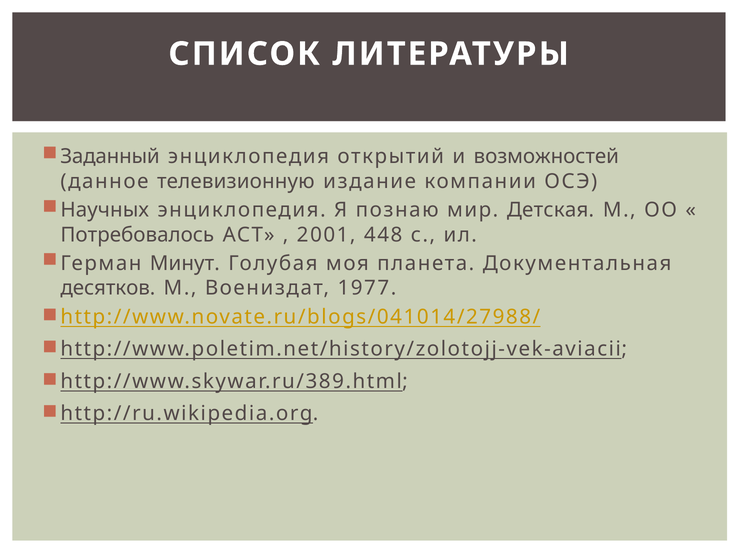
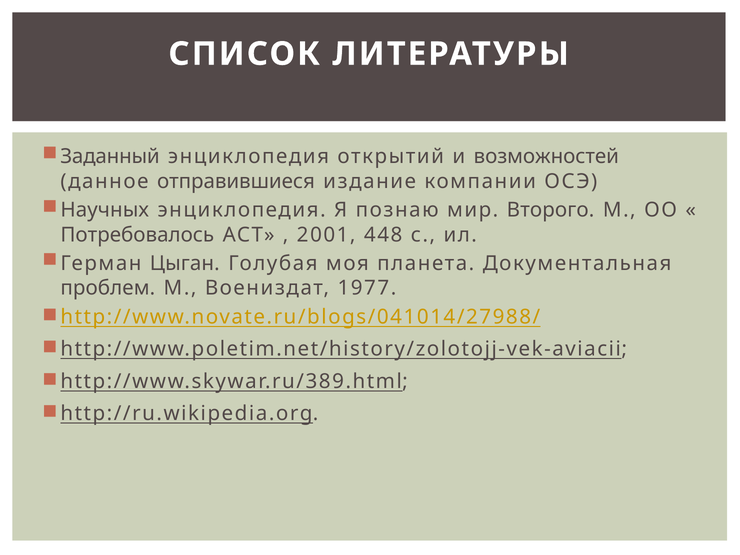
телевизионную: телевизионную -> отправившиеся (236, 181)
Детская: Детская -> Второго (551, 210)
Минут: Минут -> Цыган (185, 264)
десятков: десятков -> проблем (108, 288)
